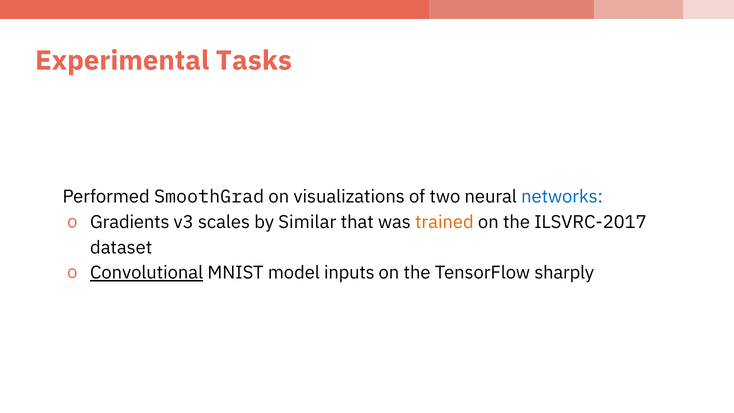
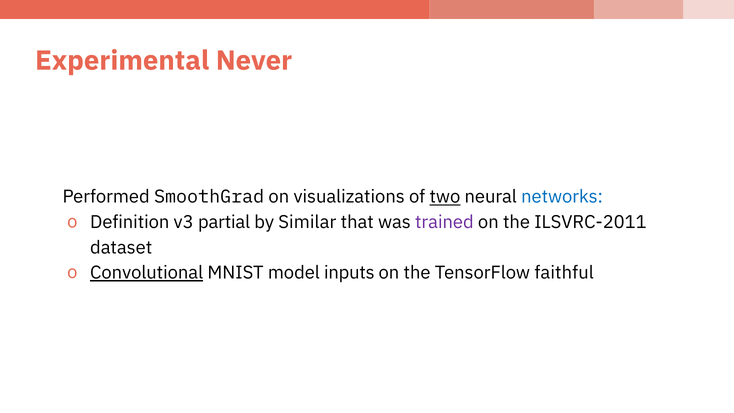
Tasks: Tasks -> Never (254, 61)
two underline: none -> present (445, 197)
Gradients: Gradients -> Definition (130, 222)
scales: scales -> partial (224, 222)
trained colour: orange -> purple (444, 222)
ILSVRC-2017: ILSVRC-2017 -> ILSVRC-2011 (590, 222)
sharply: sharply -> faithful (564, 273)
